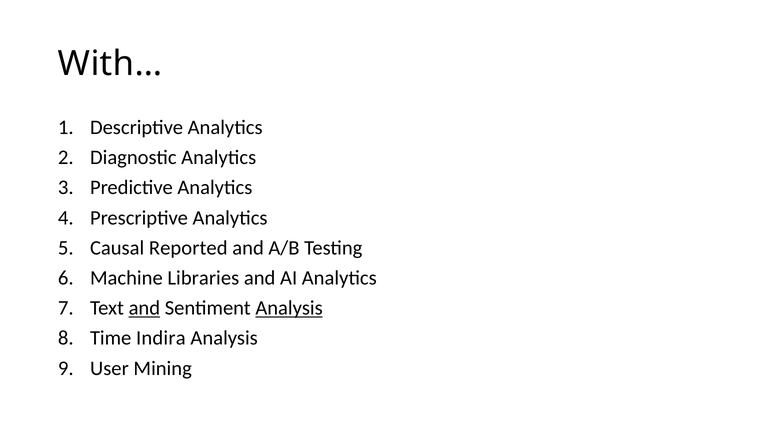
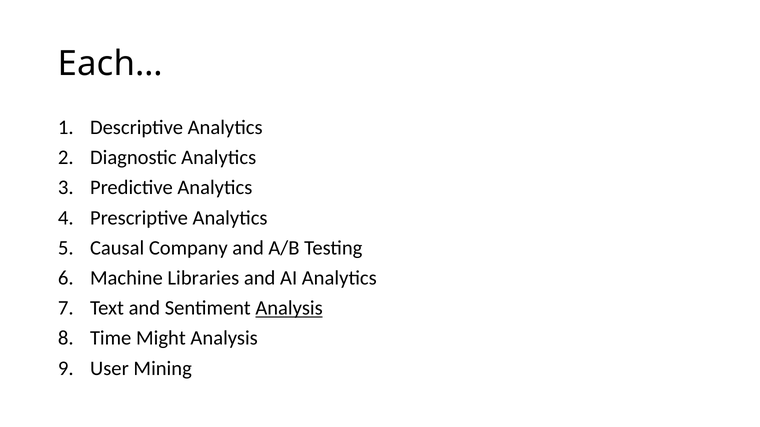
With…: With… -> Each… (110, 64)
Reported: Reported -> Company (188, 248)
and underline: present -> none (144, 308)
Indira: Indira -> Might (161, 339)
